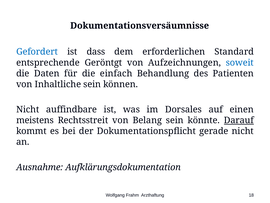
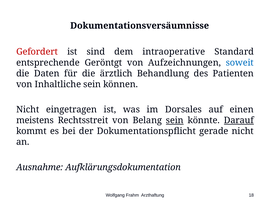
Gefordert colour: blue -> red (37, 52)
dass: dass -> sind (96, 52)
erforderlichen: erforderlichen -> intraoperative (174, 52)
einfach: einfach -> ärztlich (116, 73)
auffindbare: auffindbare -> eingetragen (72, 109)
sein underline: none -> present (175, 120)
